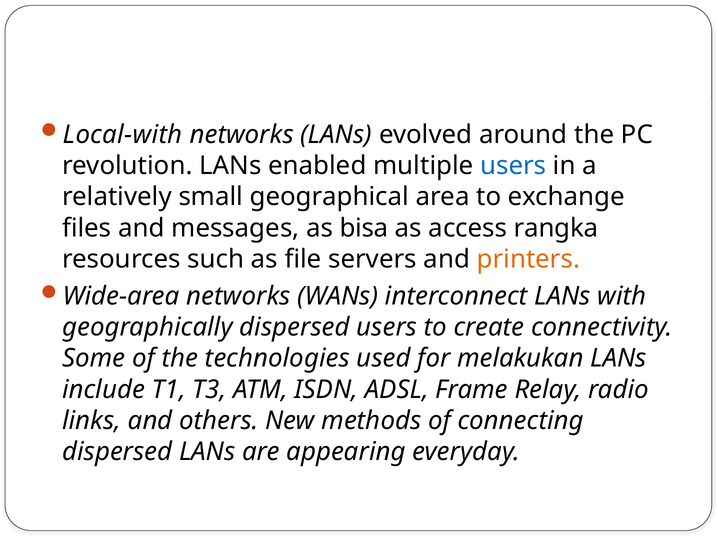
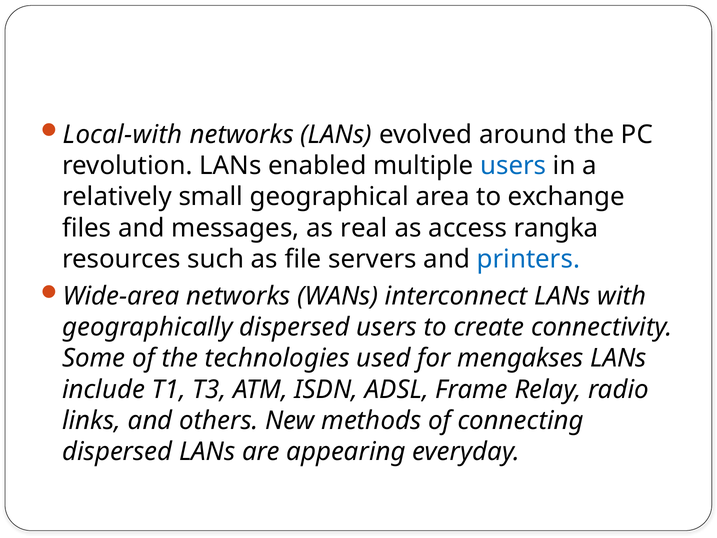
bisa: bisa -> real (364, 228)
printers colour: orange -> blue (528, 259)
melakukan: melakukan -> mengakses (520, 358)
